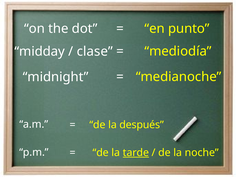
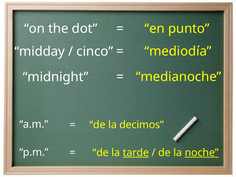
clase: clase -> cinco (95, 51)
después: después -> decimos (142, 125)
noche underline: none -> present (202, 153)
